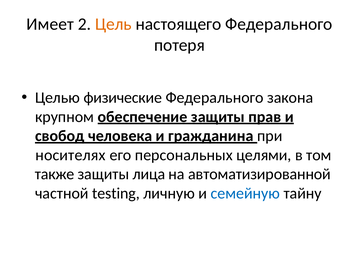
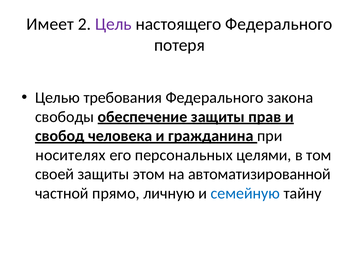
Цель colour: orange -> purple (113, 24)
физические: физические -> требования (123, 98)
крупном: крупном -> свободы (65, 117)
также: также -> своей (54, 174)
лица: лица -> этом (149, 174)
testing: testing -> прямо (116, 194)
